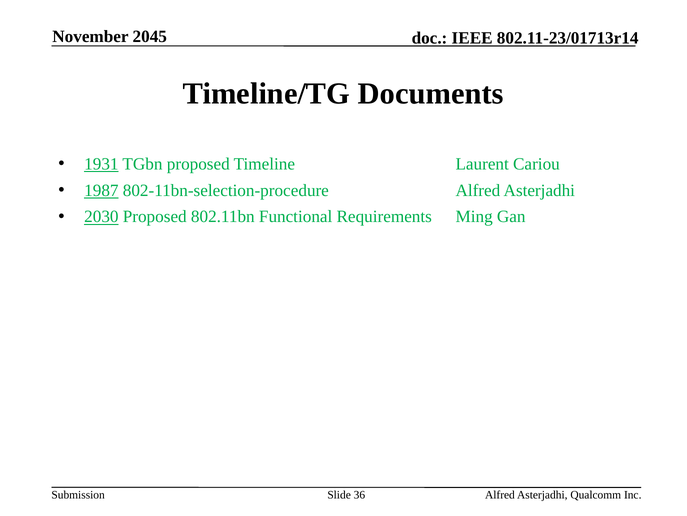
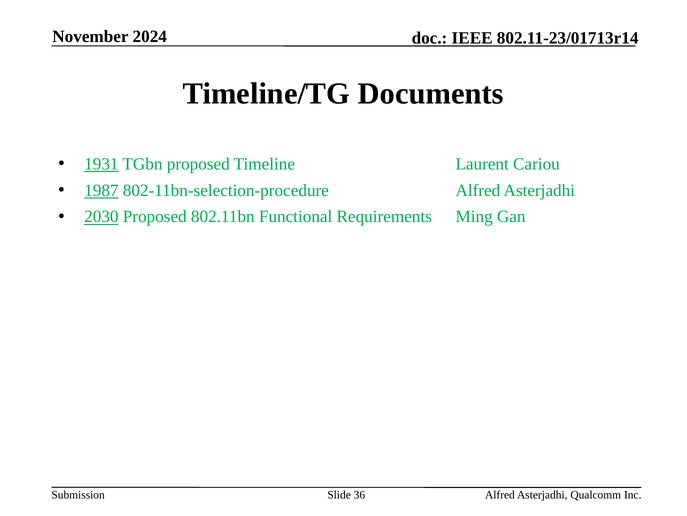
2045: 2045 -> 2024 (150, 36)
